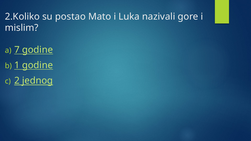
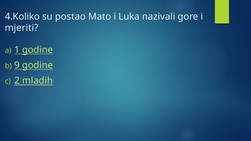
2.Koliko: 2.Koliko -> 4.Koliko (22, 17)
mislim: mislim -> mjeriti (22, 28)
7: 7 -> 1 (17, 50)
1: 1 -> 9 (17, 65)
jednog: jednog -> mladih (37, 81)
